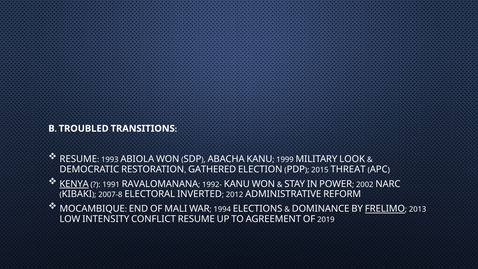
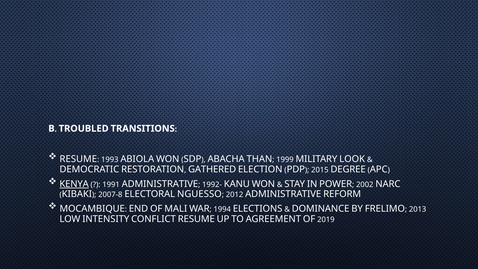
ABACHA KANU: KANU -> THAN (259, 159)
THREAT: THREAT -> DEGREE (348, 169)
1991 RAVALOMANANA: RAVALOMANANA -> ADMINISTRATIVE (160, 184)
INVERTED: INVERTED -> NGUESSO (199, 194)
FRELIMO underline: present -> none (385, 209)
